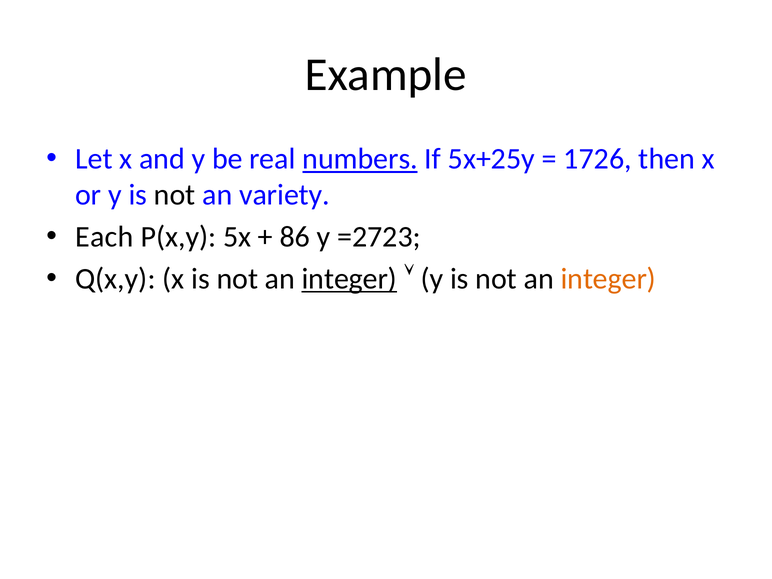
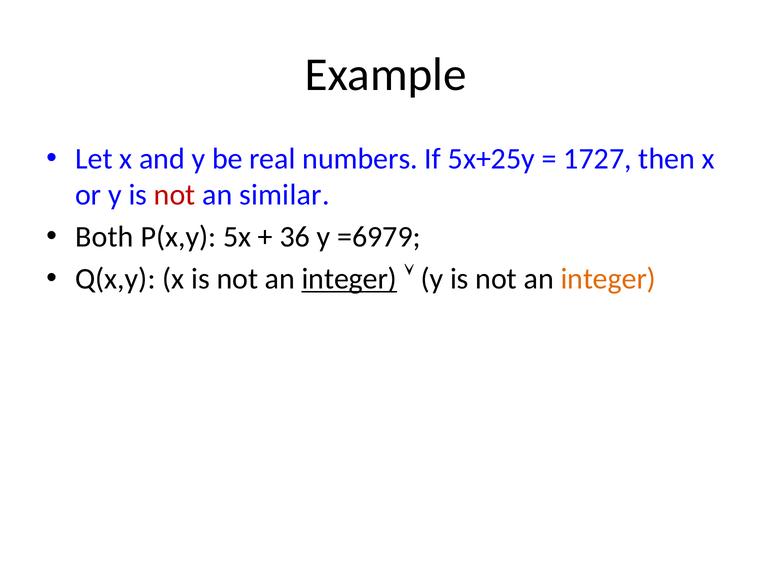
numbers underline: present -> none (360, 159)
1726: 1726 -> 1727 (598, 159)
not colour: black -> red (175, 195)
variety: variety -> similar (284, 195)
Each: Each -> Both (104, 237)
86: 86 -> 36 (295, 237)
=2723: =2723 -> =6979 (379, 237)
